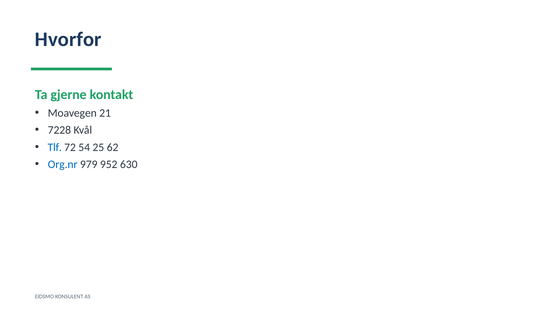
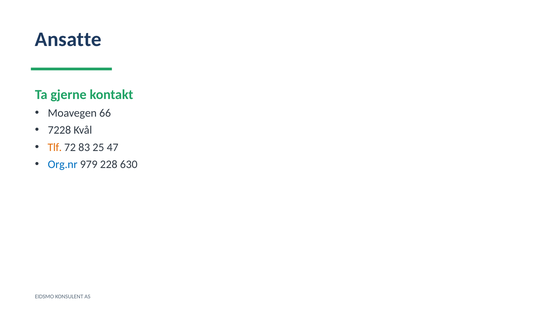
Hvorfor: Hvorfor -> Ansatte (68, 39)
21: 21 -> 66 (105, 113)
Tlf colour: blue -> orange (55, 147)
54: 54 -> 83 (84, 147)
62: 62 -> 47 (113, 147)
952: 952 -> 228 (109, 164)
